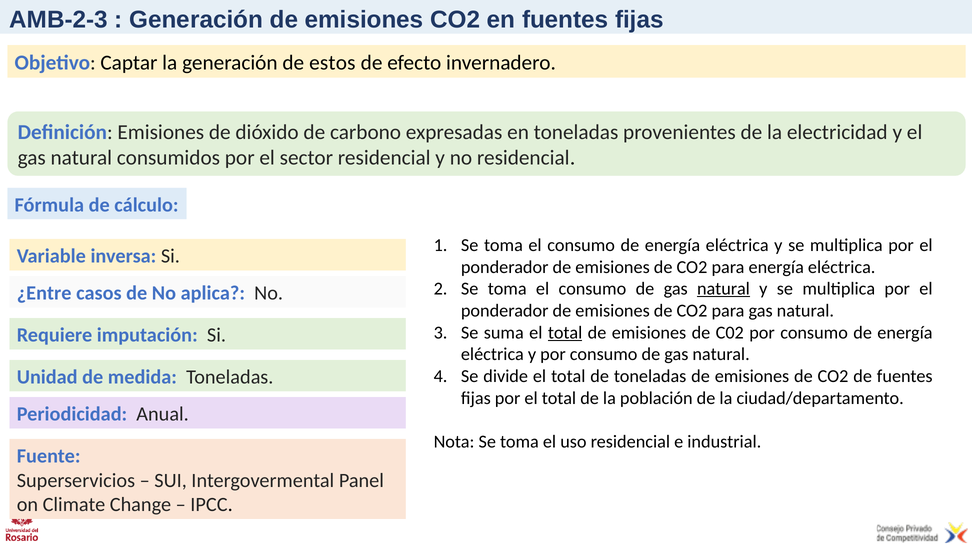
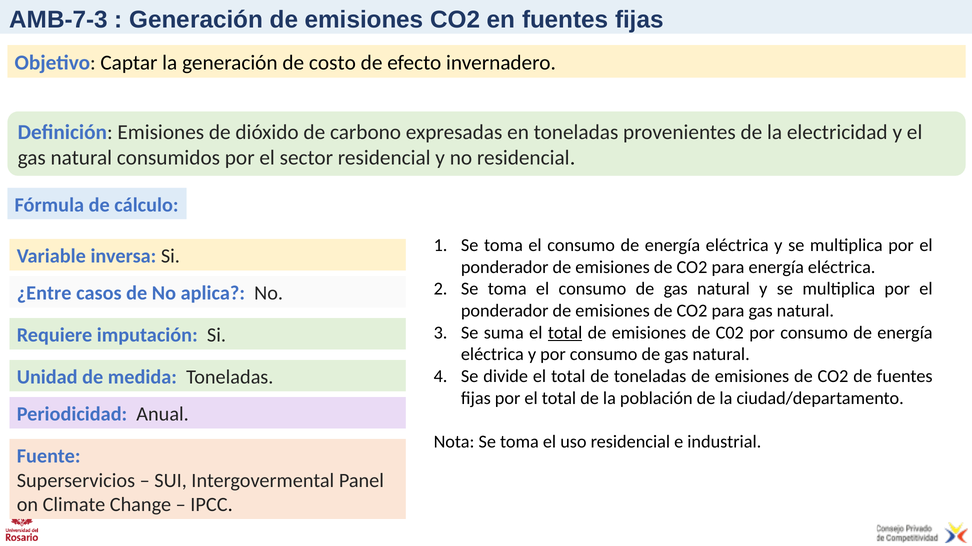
AMB-2-3: AMB-2-3 -> AMB-7-3 (58, 20)
estos: estos -> costo (332, 63)
natural underline: present -> none (723, 289)
